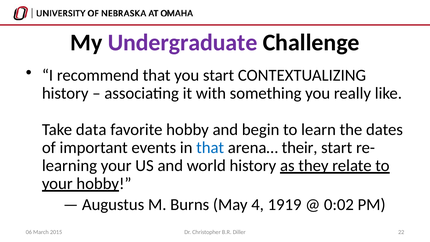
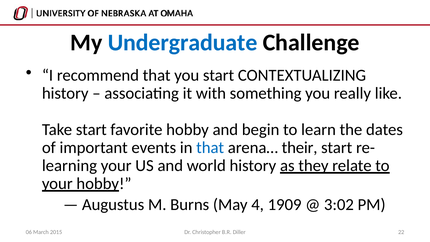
Undergraduate colour: purple -> blue (183, 43)
Take data: data -> start (91, 129)
1919: 1919 -> 1909 (285, 205)
0:02: 0:02 -> 3:02 (339, 205)
